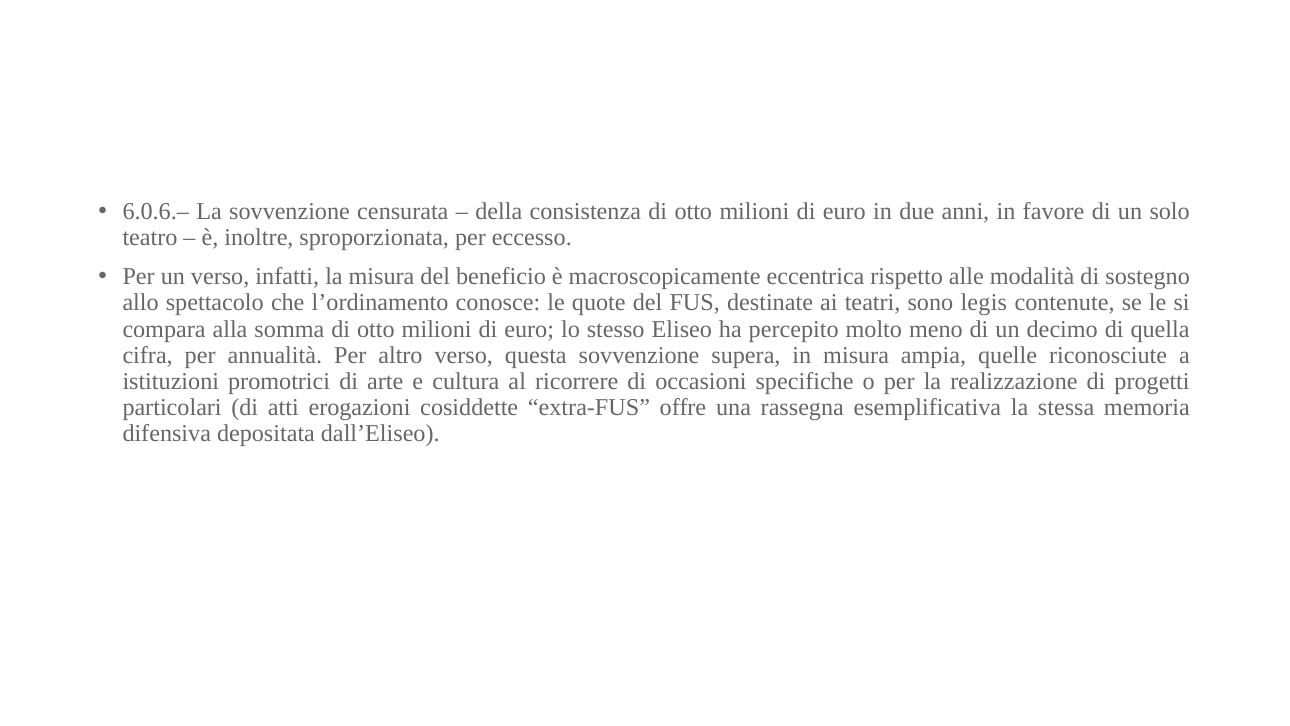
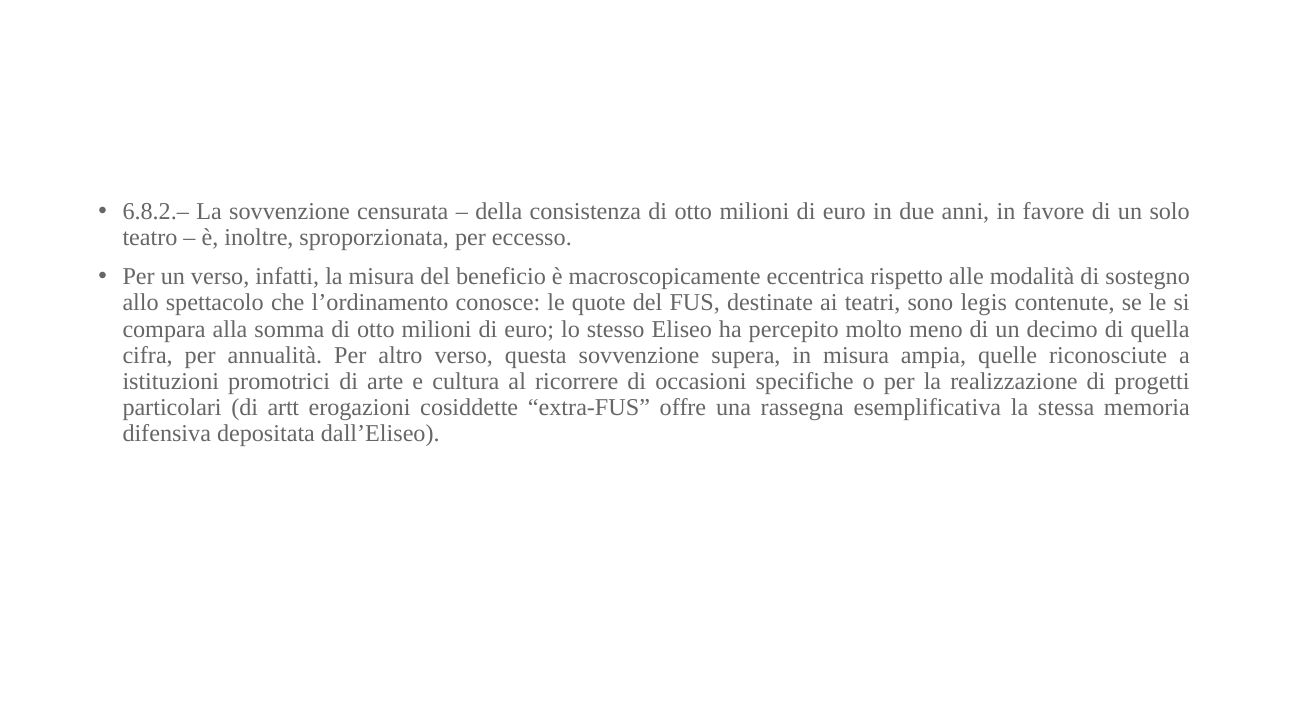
6.0.6.–: 6.0.6.– -> 6.8.2.– (156, 211)
atti: atti -> artt (283, 407)
